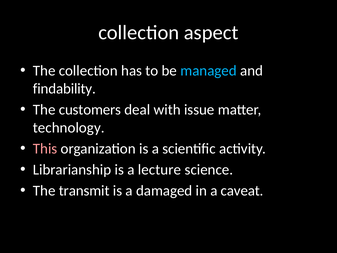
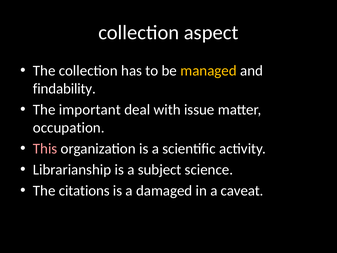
managed colour: light blue -> yellow (209, 71)
customers: customers -> important (90, 110)
technology: technology -> occupation (69, 128)
lecture: lecture -> subject (160, 170)
transmit: transmit -> citations (84, 191)
